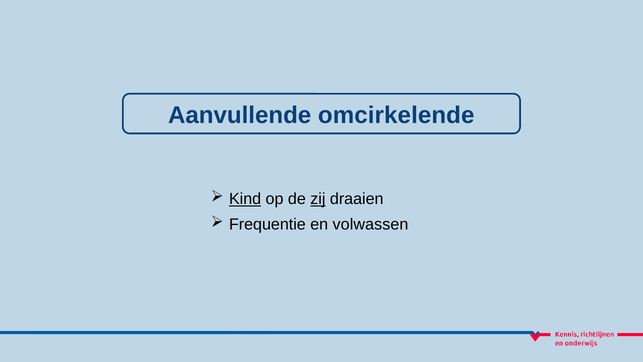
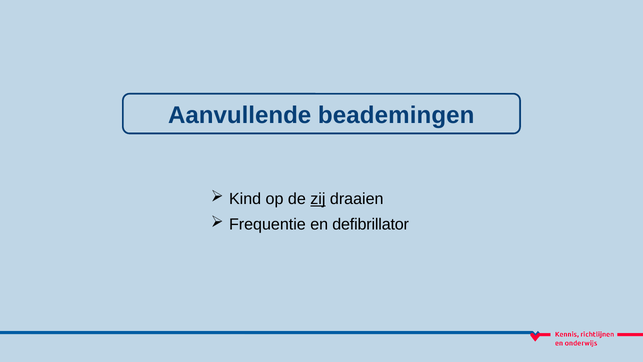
omcirkelende: omcirkelende -> beademingen (396, 115)
Kind underline: present -> none (245, 199)
volwassen: volwassen -> defibrillator (371, 224)
